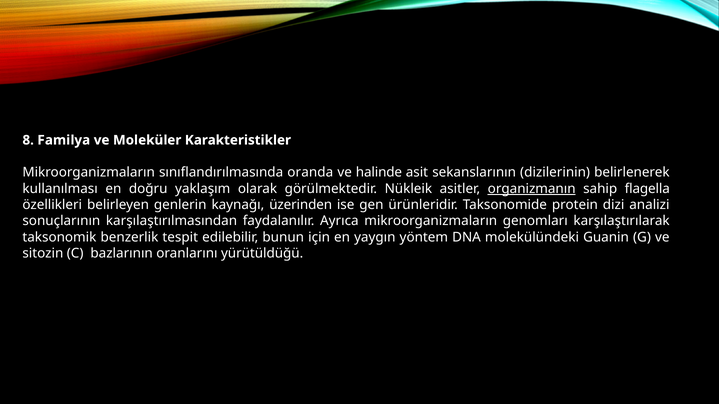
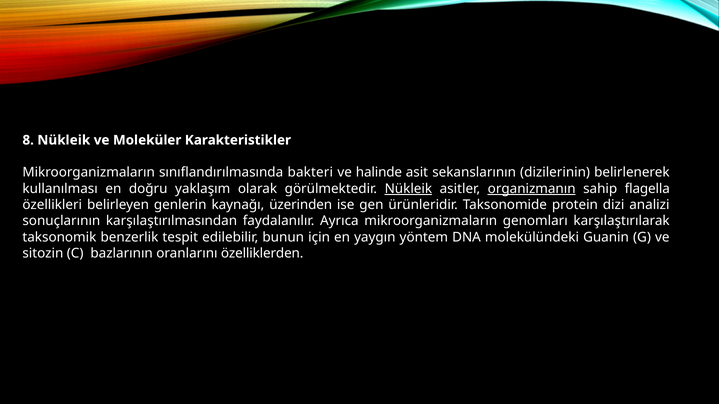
8 Familya: Familya -> Nükleik (64, 140)
oranda: oranda -> bakteri (310, 173)
Nükleik underline: none -> present (408, 189)
yürütüldüğü: yürütüldüğü -> özelliklerden (262, 253)
